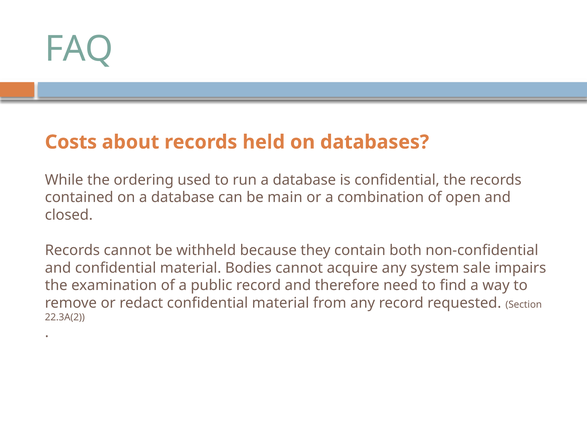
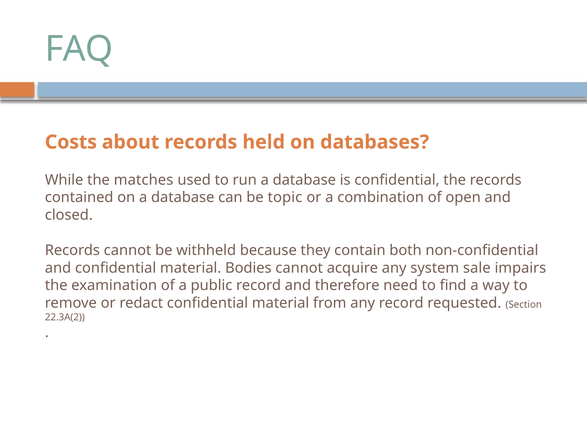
ordering: ordering -> matches (144, 180)
main: main -> topic (285, 198)
